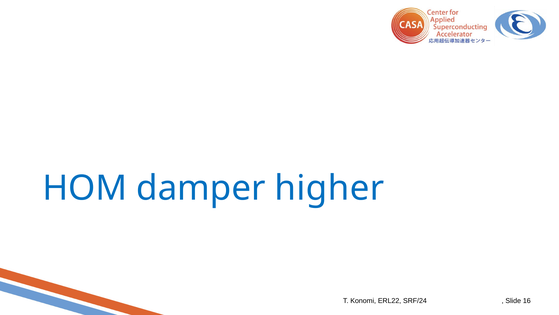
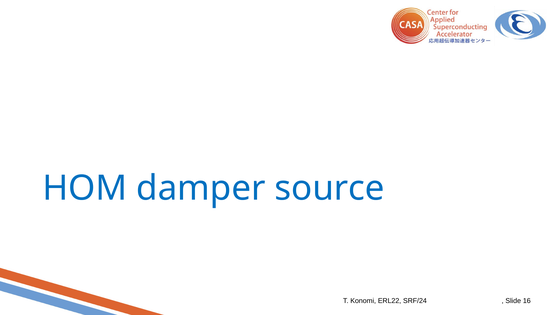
higher: higher -> source (330, 188)
